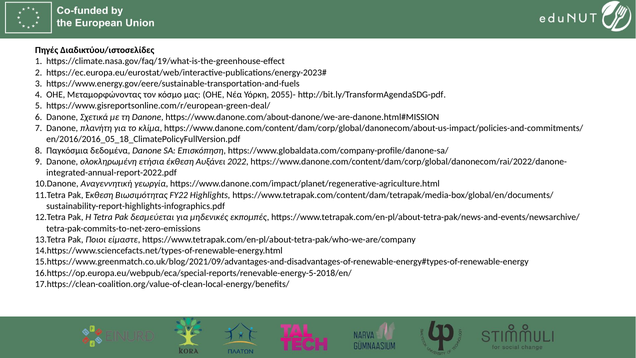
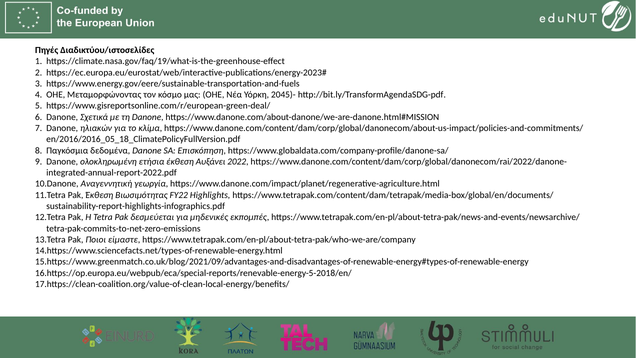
2055)-: 2055)- -> 2045)- (283, 95)
πλανήτη: πλανήτη -> ηλιακών (96, 128)
